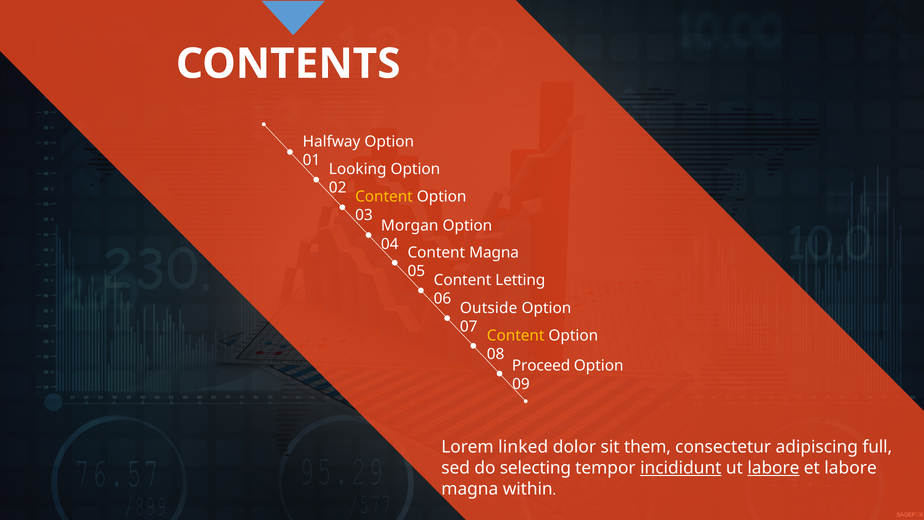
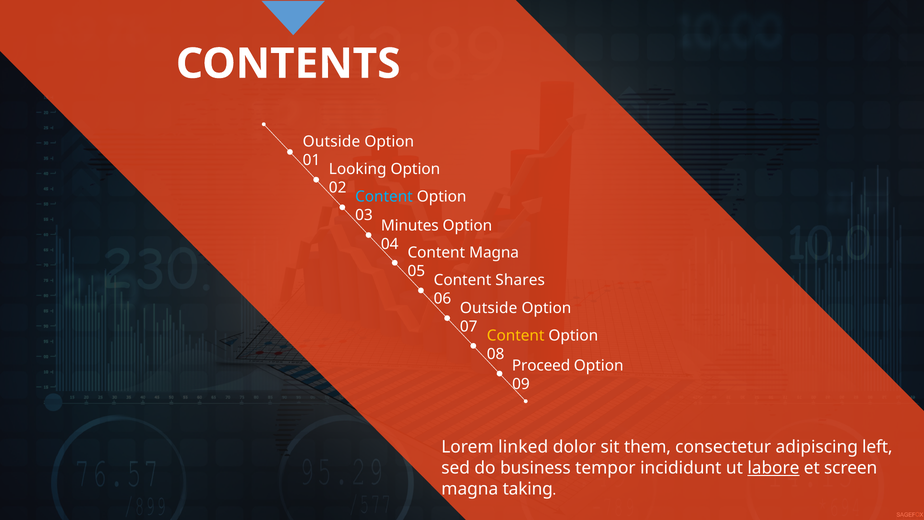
Halfway: Halfway -> Outside (331, 142)
Content colour: yellow -> light blue (384, 197)
Morgan: Morgan -> Minutes (410, 225)
Letting: Letting -> Shares (520, 280)
full: full -> left (877, 447)
selecting: selecting -> business (535, 468)
incididunt underline: present -> none (681, 468)
et labore: labore -> screen (851, 468)
within: within -> taking (528, 489)
